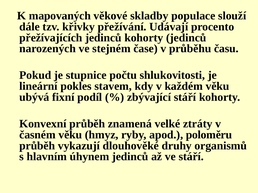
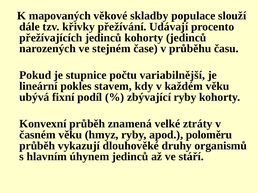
shlukovitosti: shlukovitosti -> variabilnější (172, 75)
zbývající stáří: stáří -> ryby (185, 97)
